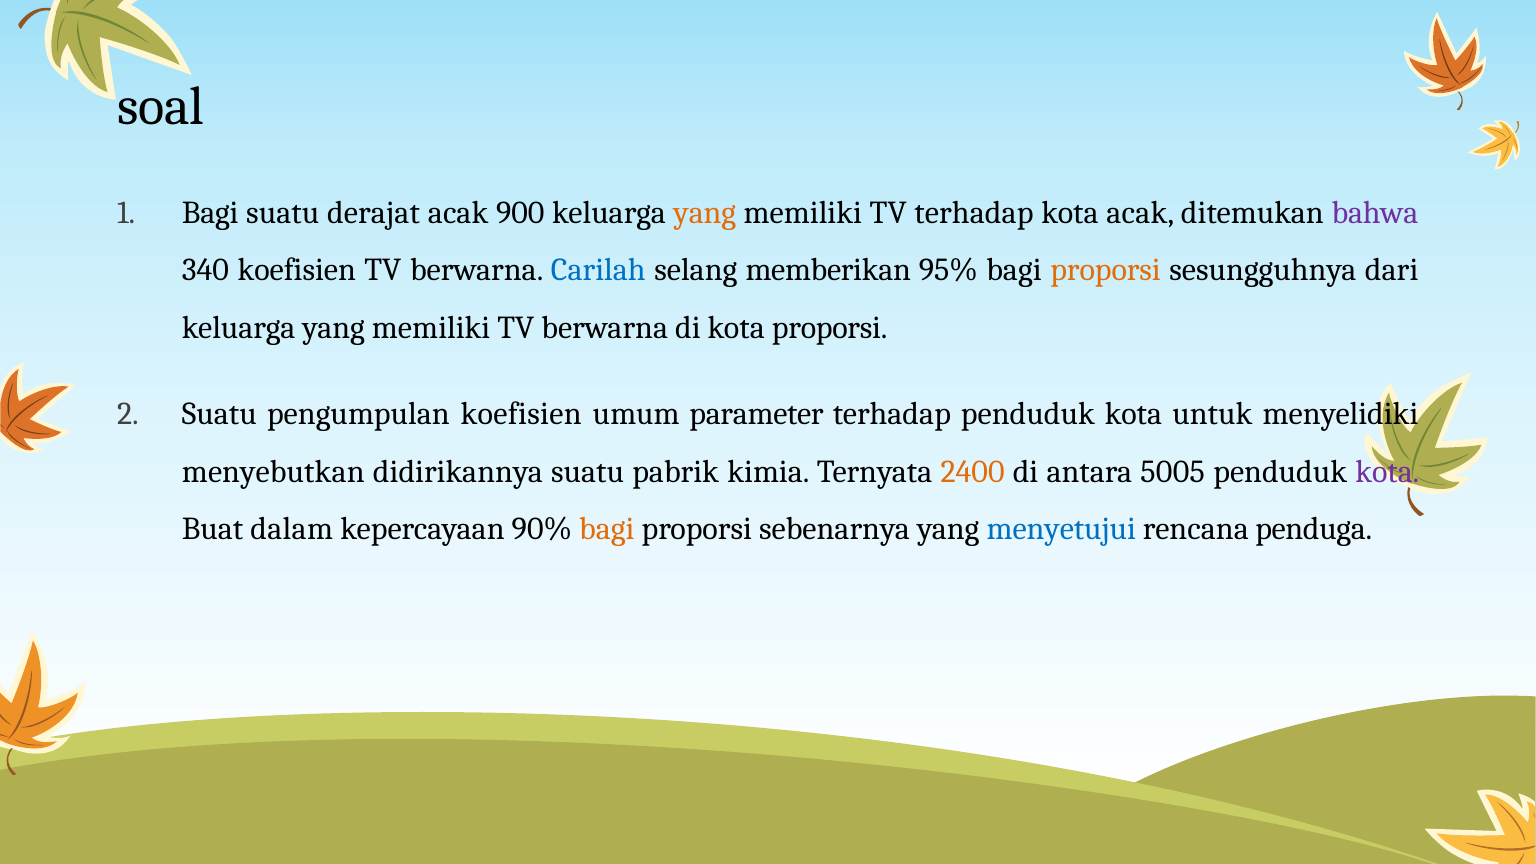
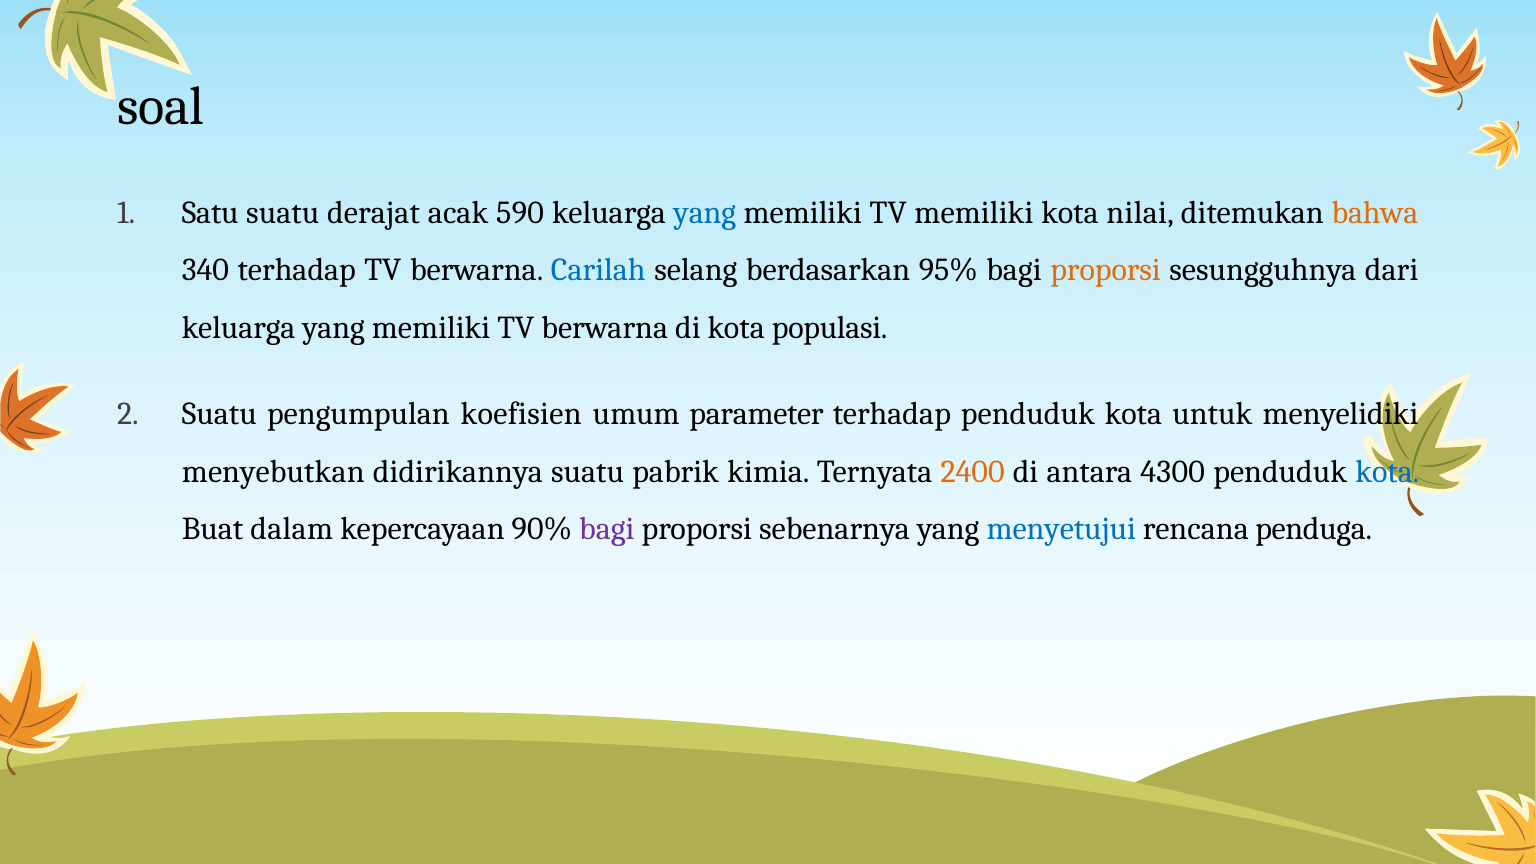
Bagi: Bagi -> Satu (210, 212)
900: 900 -> 590 (520, 212)
yang colour: orange -> blue (705, 212)
TV terhadap: terhadap -> memiliki (974, 212)
kota acak: acak -> nilai (1140, 212)
bahwa colour: purple -> orange (1375, 212)
340 koefisien: koefisien -> terhadap (297, 270)
memberikan: memberikan -> berdasarkan (828, 270)
kota proporsi: proporsi -> populasi (830, 328)
5005: 5005 -> 4300 (1173, 472)
kota colour: purple -> blue (1387, 472)
bagi colour: orange -> purple (607, 529)
